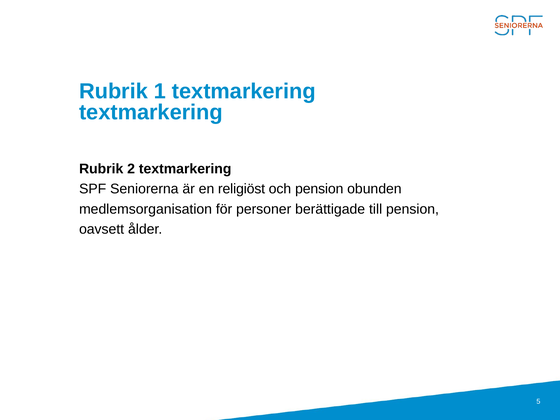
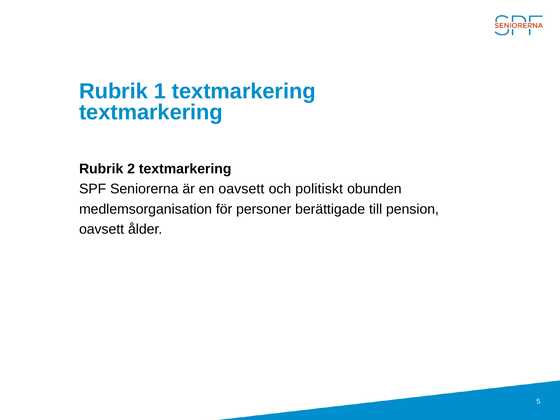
en religiöst: religiöst -> oavsett (241, 189)
och pension: pension -> politiskt (319, 189)
